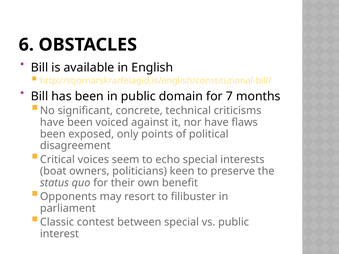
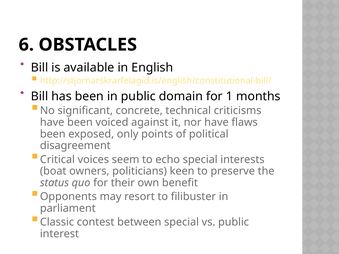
7: 7 -> 1 (229, 96)
